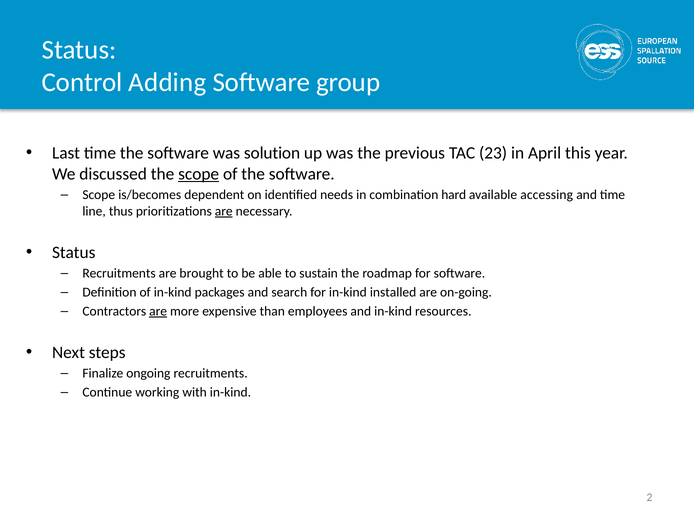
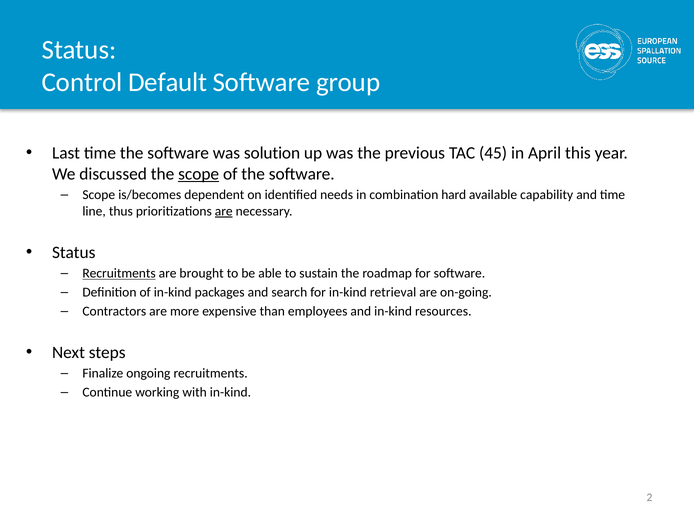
Adding: Adding -> Default (168, 82)
23: 23 -> 45 (493, 153)
accessing: accessing -> capability (547, 195)
Recruitments underline: none -> present (119, 273)
installed: installed -> retrieval (393, 292)
are underline: present -> none (158, 311)
